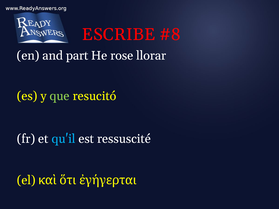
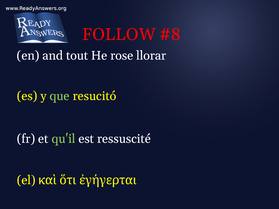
ESCRIBE: ESCRIBE -> FOLLOW (119, 34)
part: part -> tout (77, 56)
qu'il colour: light blue -> light green (63, 139)
